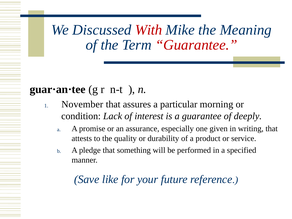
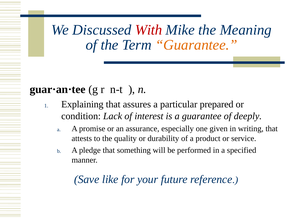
Guarantee colour: red -> orange (196, 45)
November: November -> Explaining (82, 104)
morning: morning -> prepared (217, 104)
